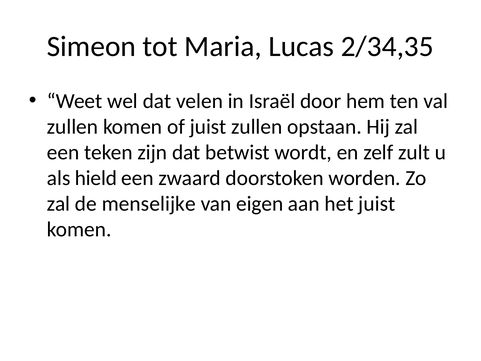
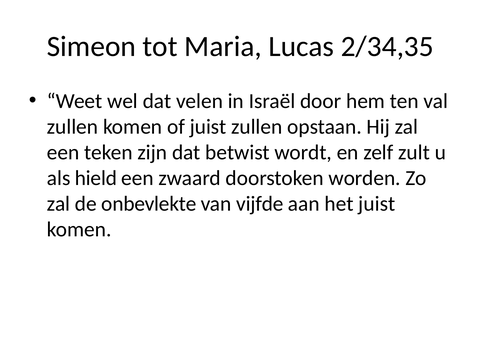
menselijke: menselijke -> onbevlekte (149, 204)
eigen: eigen -> vijfde (260, 204)
